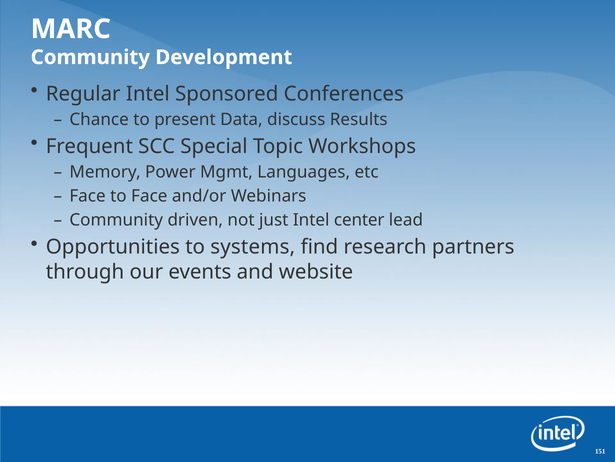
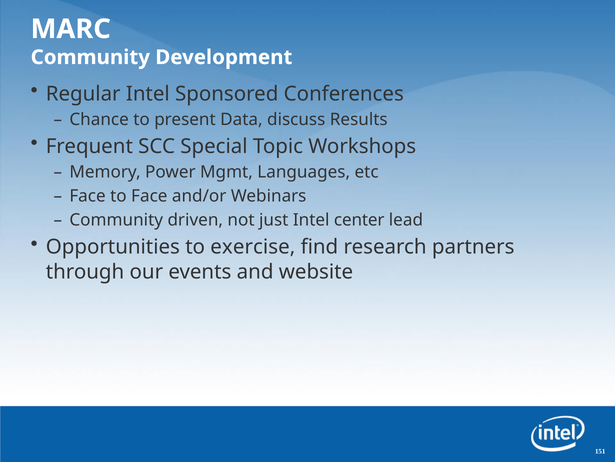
systems: systems -> exercise (253, 247)
